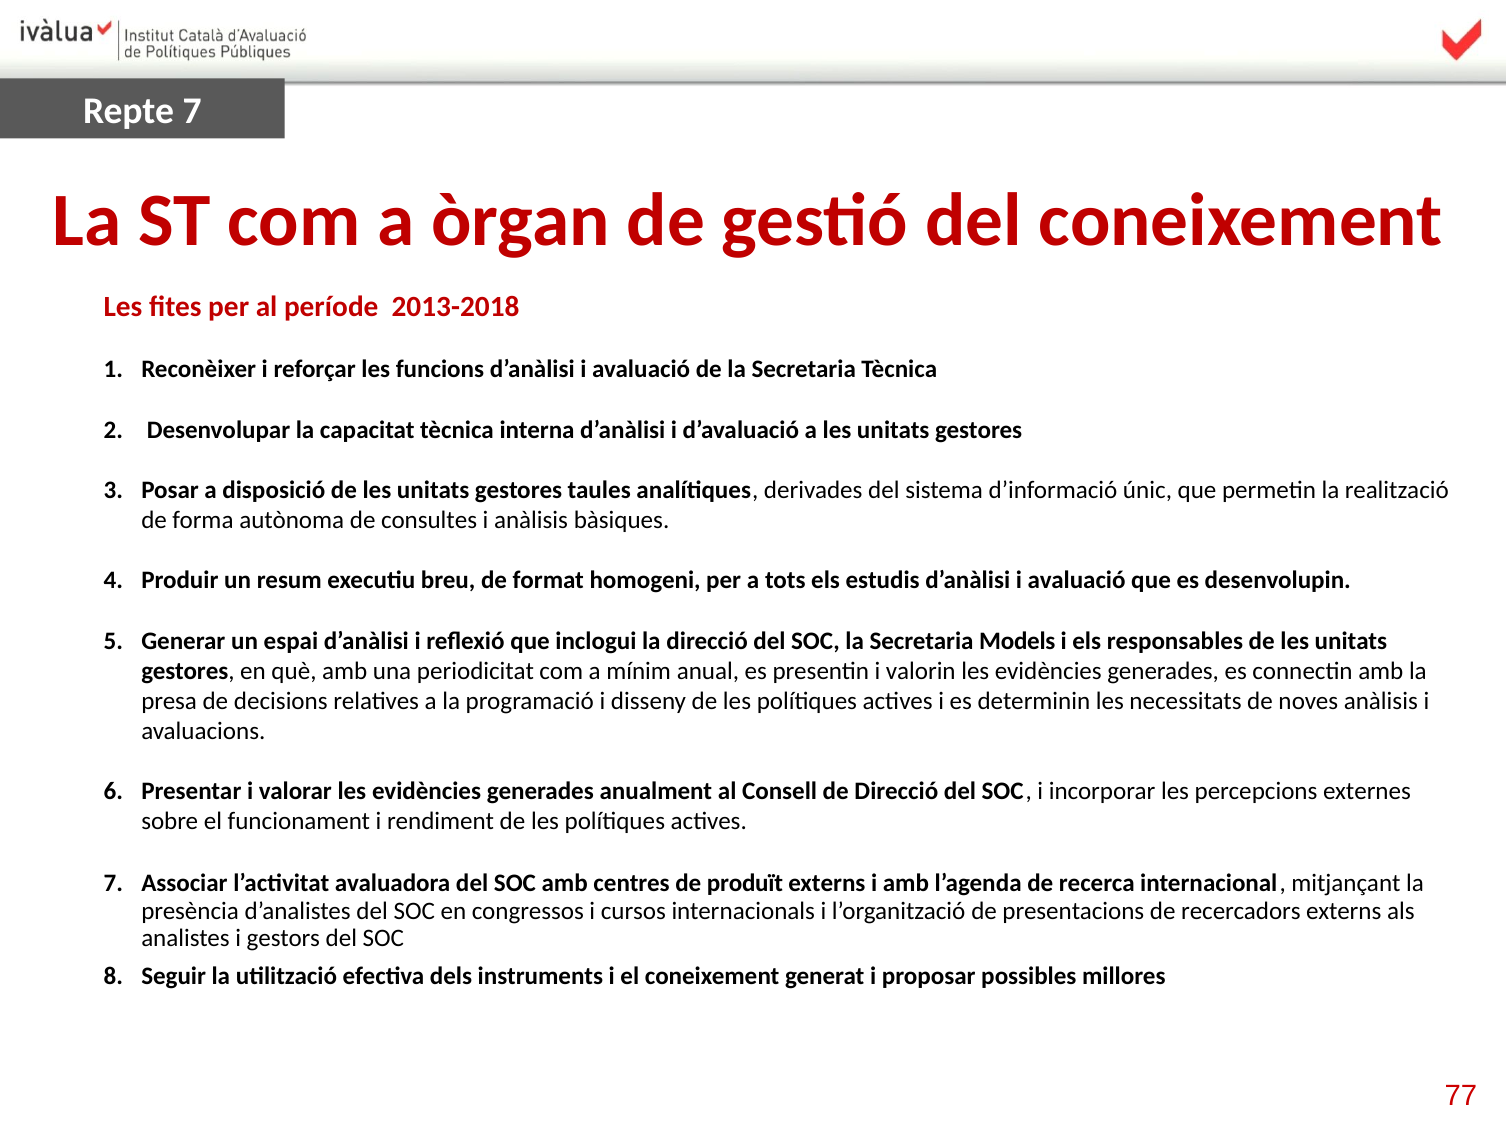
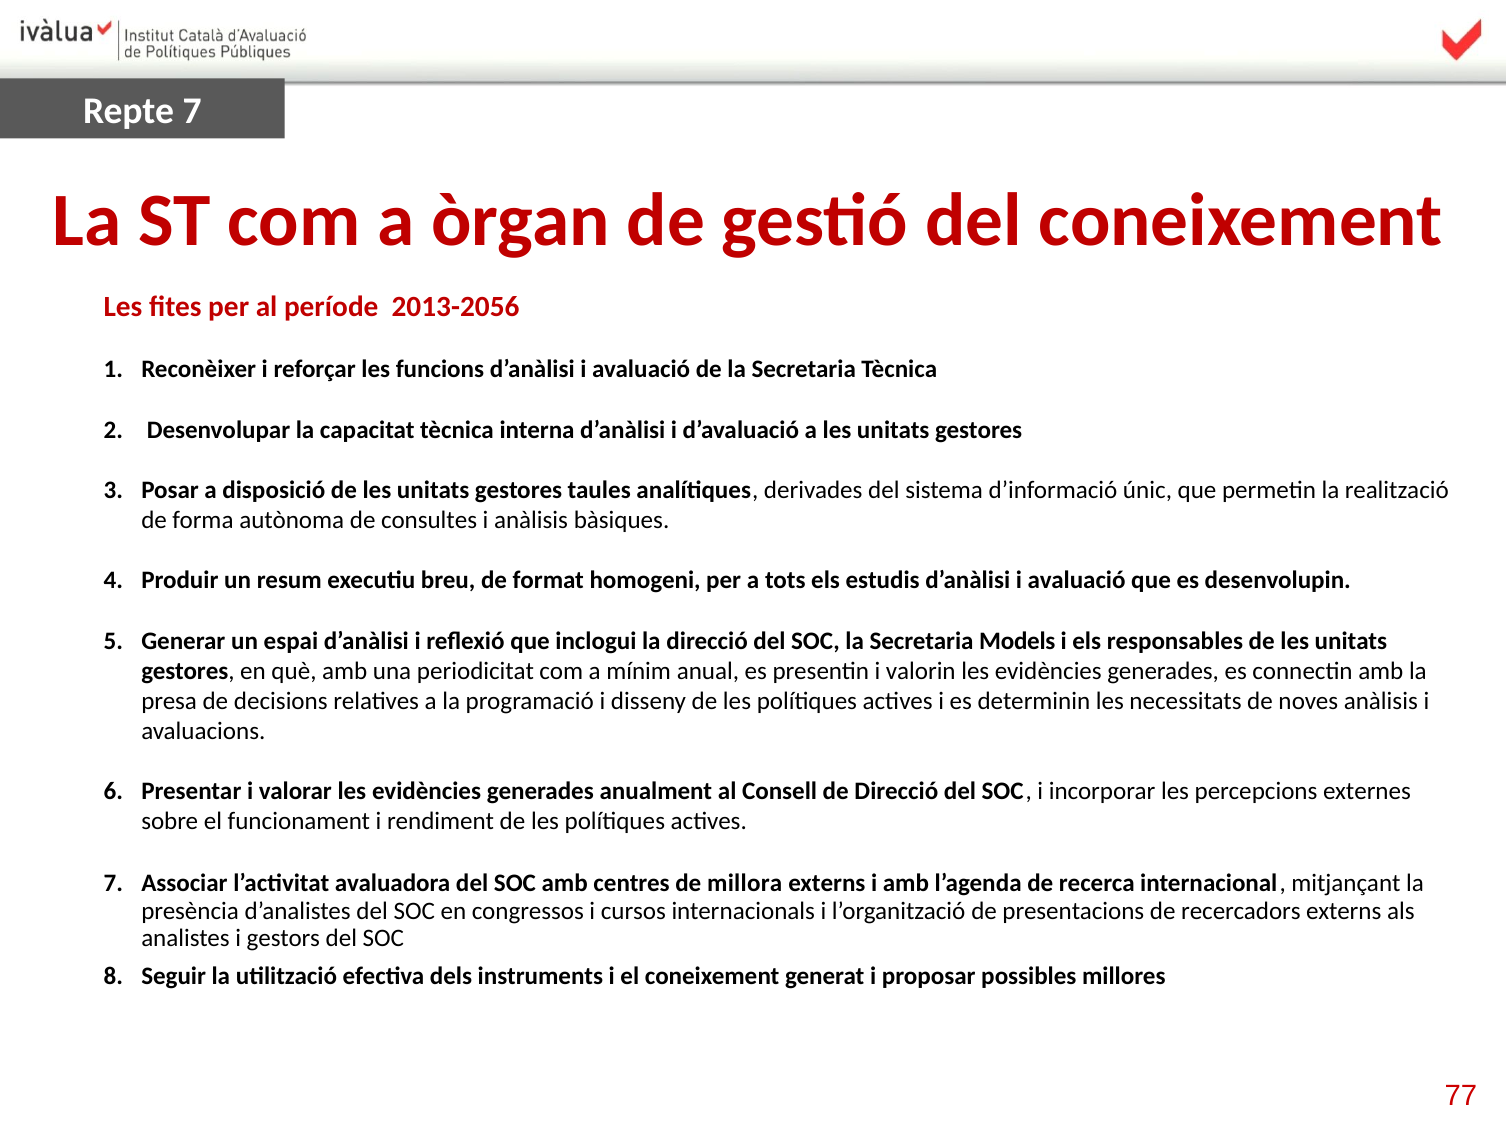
2013-2018: 2013-2018 -> 2013-2056 (456, 307)
produït: produït -> millora (745, 883)
